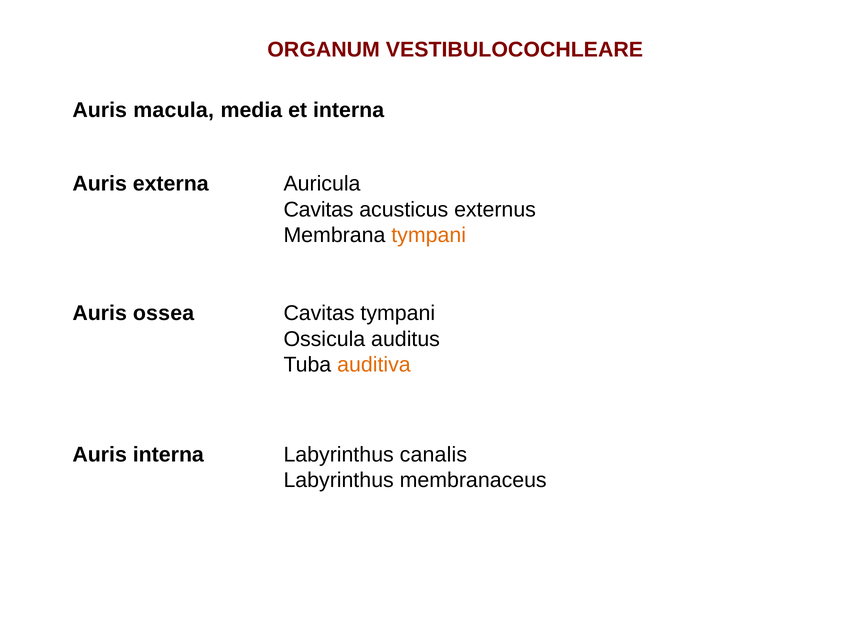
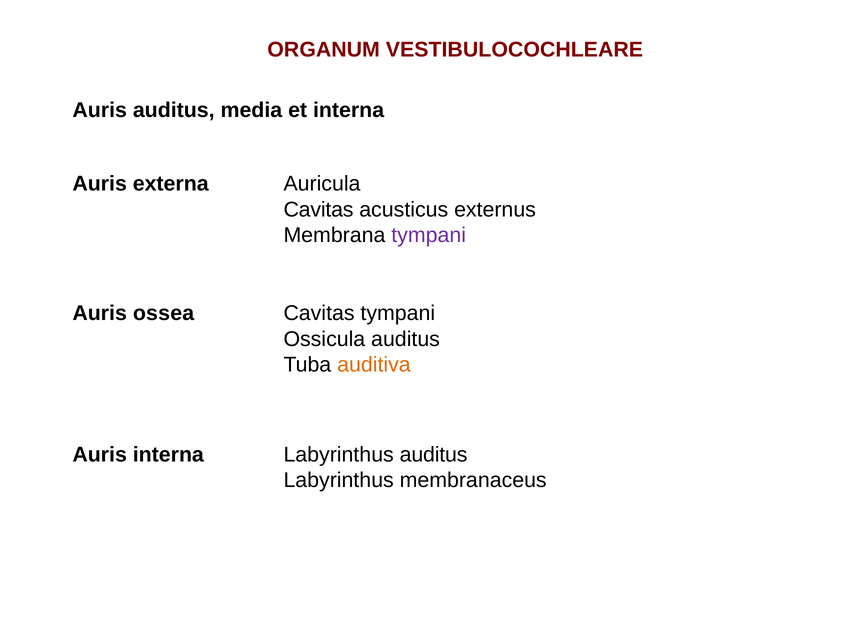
Auris macula: macula -> auditus (174, 110)
tympani colour: orange -> purple (429, 235)
Labyrinthus canalis: canalis -> auditus (434, 455)
